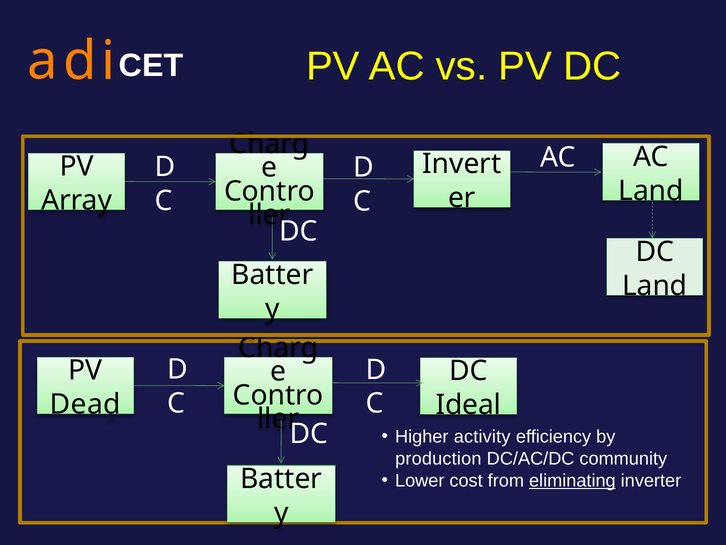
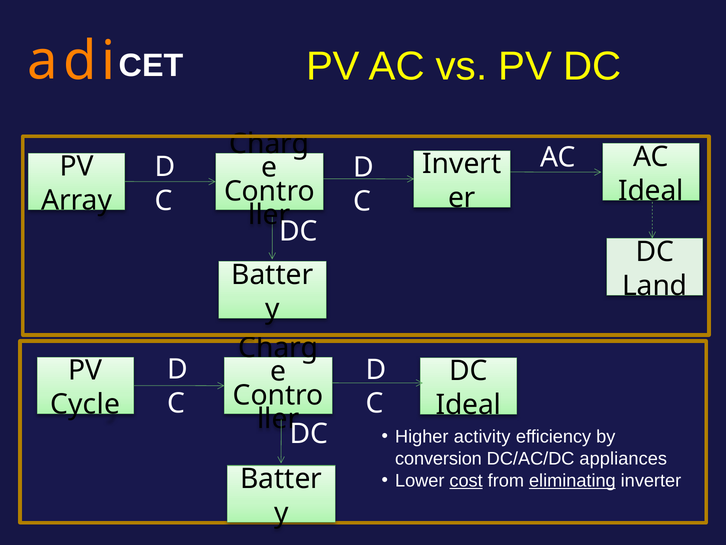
Land: Land -> Ideal (651, 191)
Dead: Dead -> Cycle (85, 404)
production: production -> conversion (438, 458)
community: community -> appliances (623, 458)
cost underline: none -> present (466, 480)
